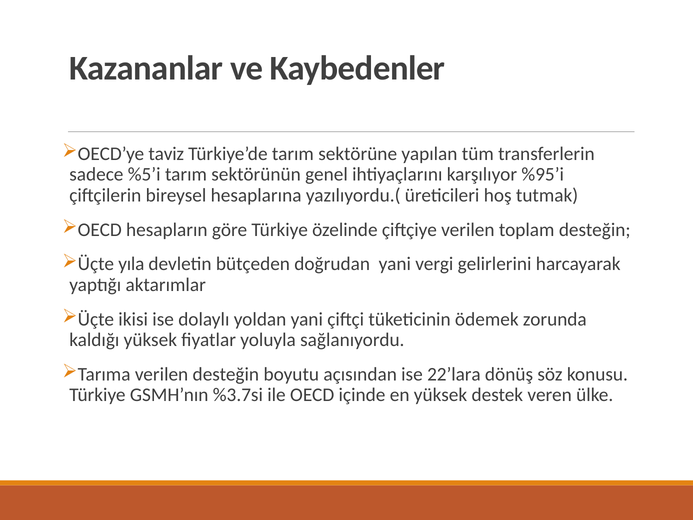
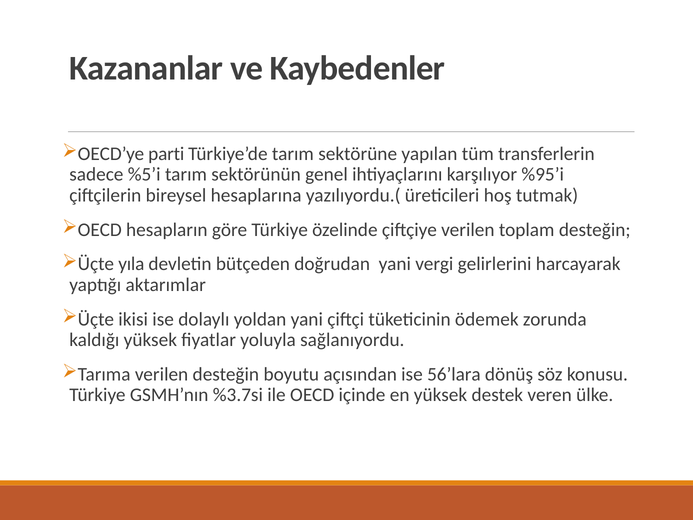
taviz: taviz -> parti (166, 154)
22’lara: 22’lara -> 56’lara (454, 374)
